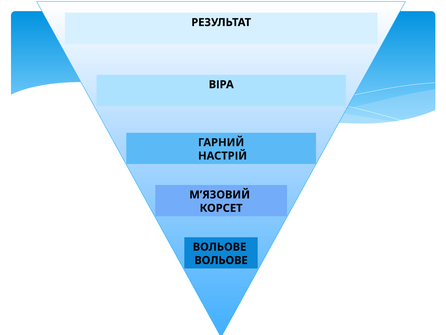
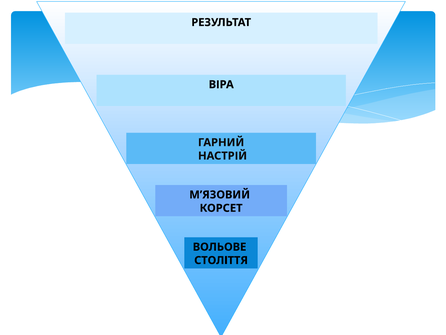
ВОЛЬОВЕ: ВОЛЬОВЕ -> СТОЛІТТЯ (221, 260)
